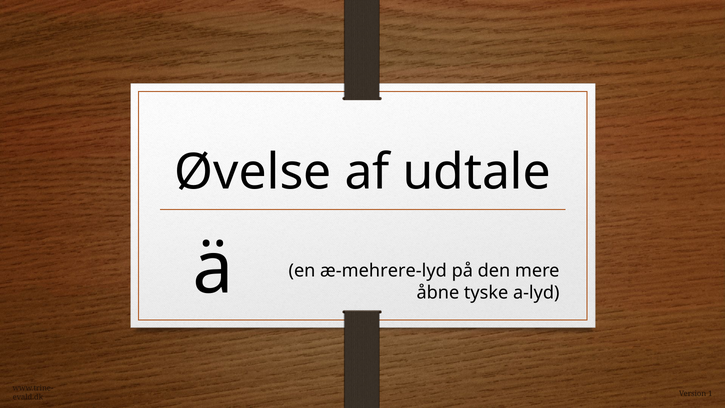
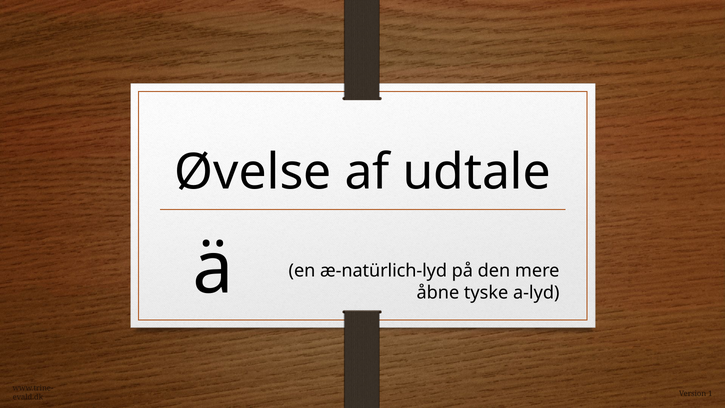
æ-mehrere-lyd: æ-mehrere-lyd -> æ-natürlich-lyd (384, 271)
